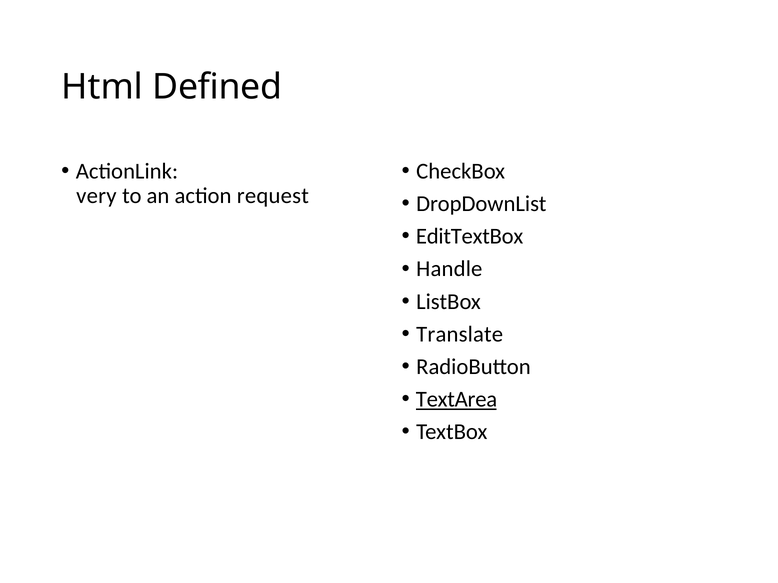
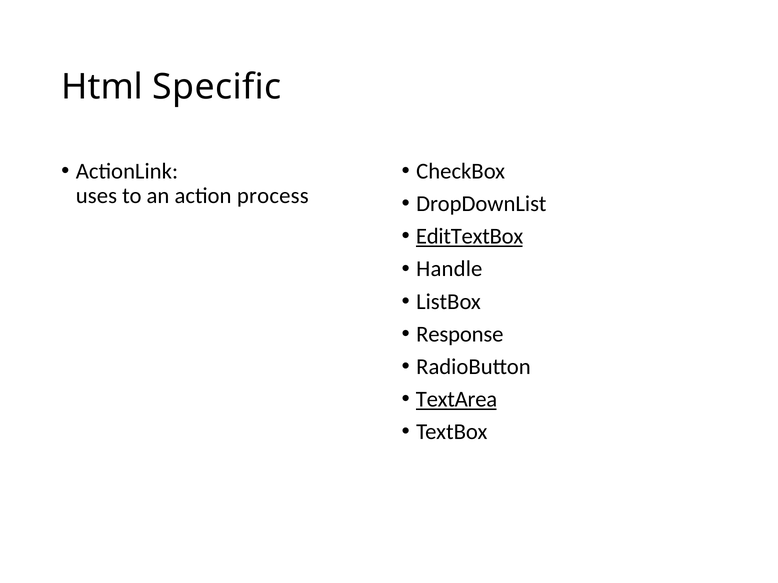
Defined: Defined -> Specific (217, 87)
very: very -> uses (96, 196)
request: request -> process (273, 196)
EditTextBox underline: none -> present (470, 237)
Translate: Translate -> Response (460, 334)
